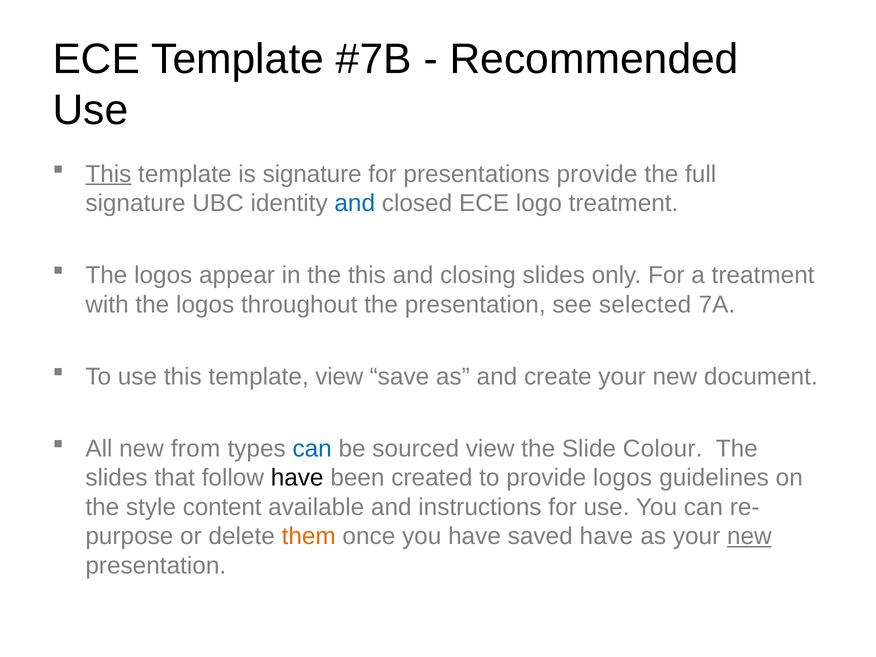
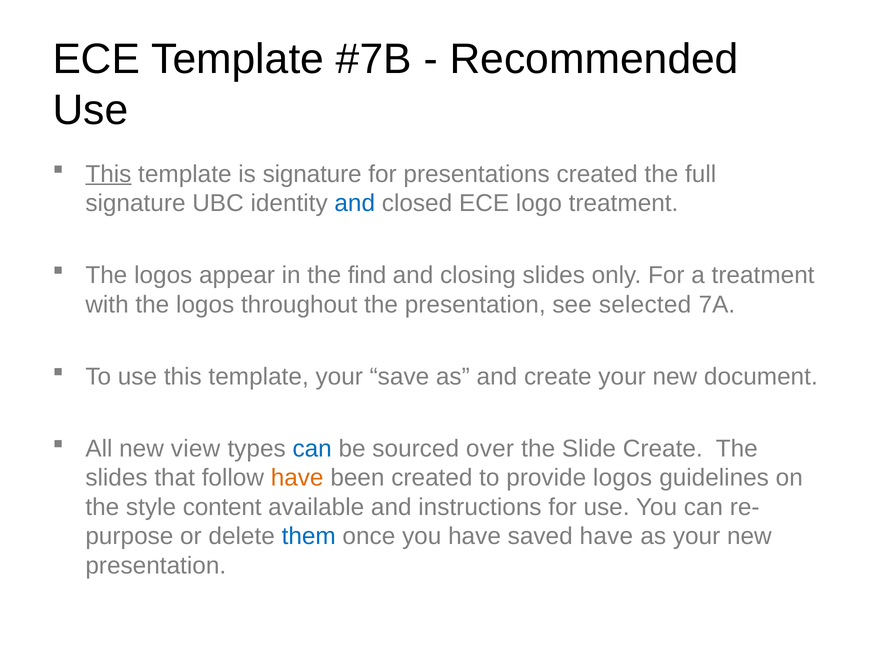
presentations provide: provide -> created (597, 174)
the this: this -> find (367, 275)
template view: view -> your (339, 377)
from: from -> view (196, 449)
sourced view: view -> over (490, 449)
Slide Colour: Colour -> Create (663, 449)
have colour: black -> orange (297, 478)
them colour: orange -> blue (309, 536)
new underline: present -> none (749, 536)
